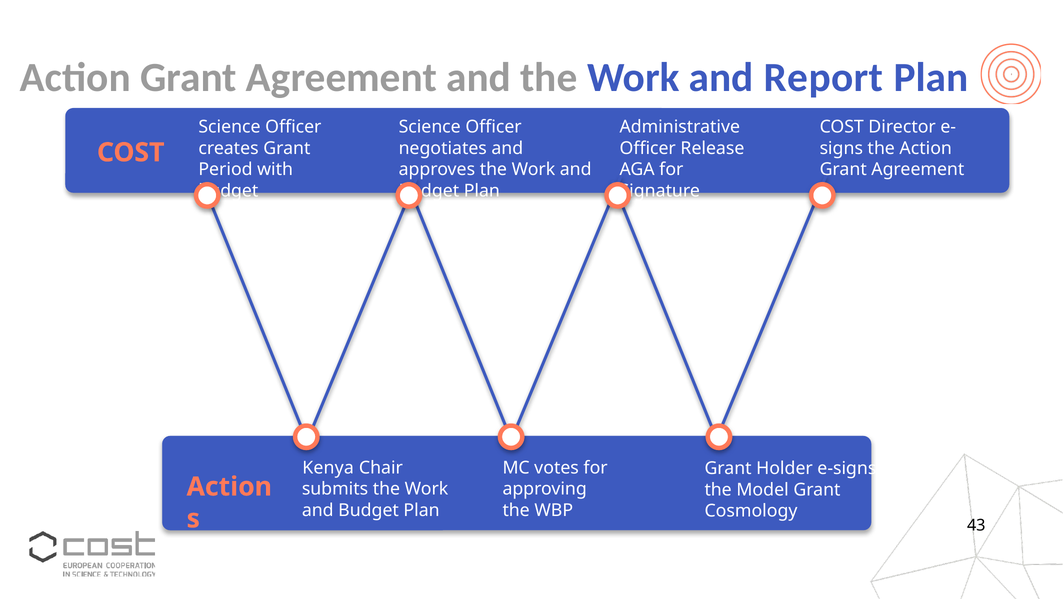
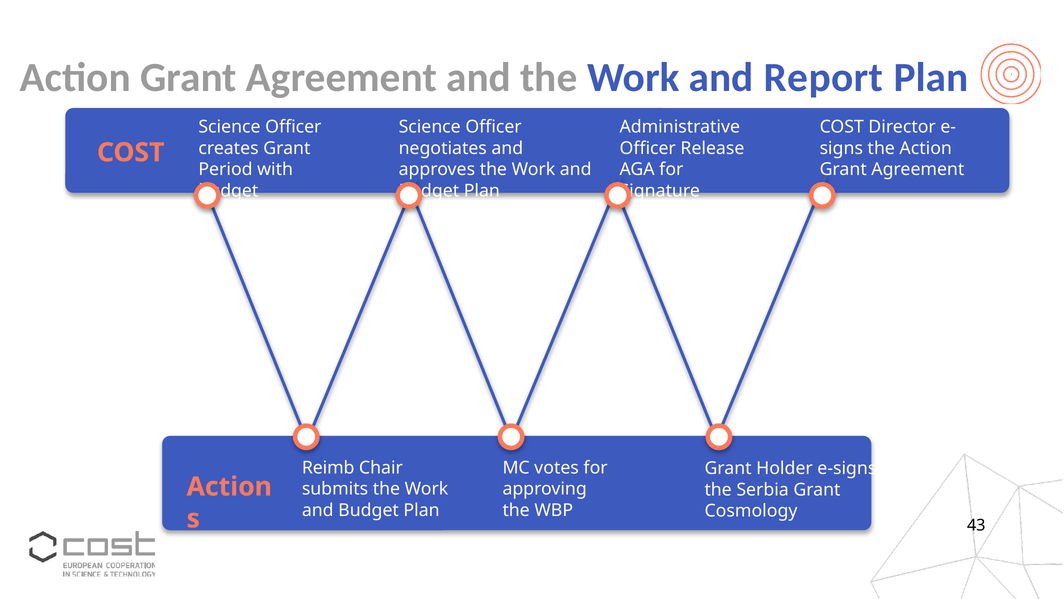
Kenya: Kenya -> Reimb (328, 467)
Model: Model -> Serbia (763, 489)
